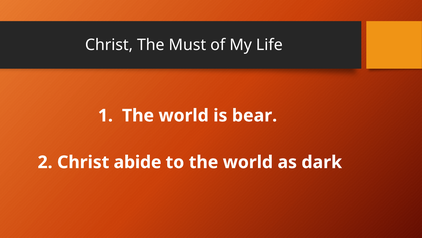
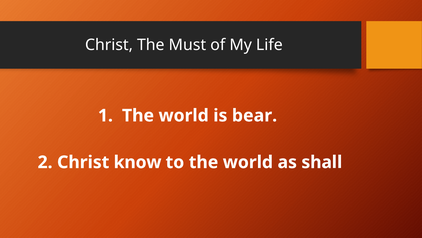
abide: abide -> know (138, 162)
dark: dark -> shall (322, 162)
